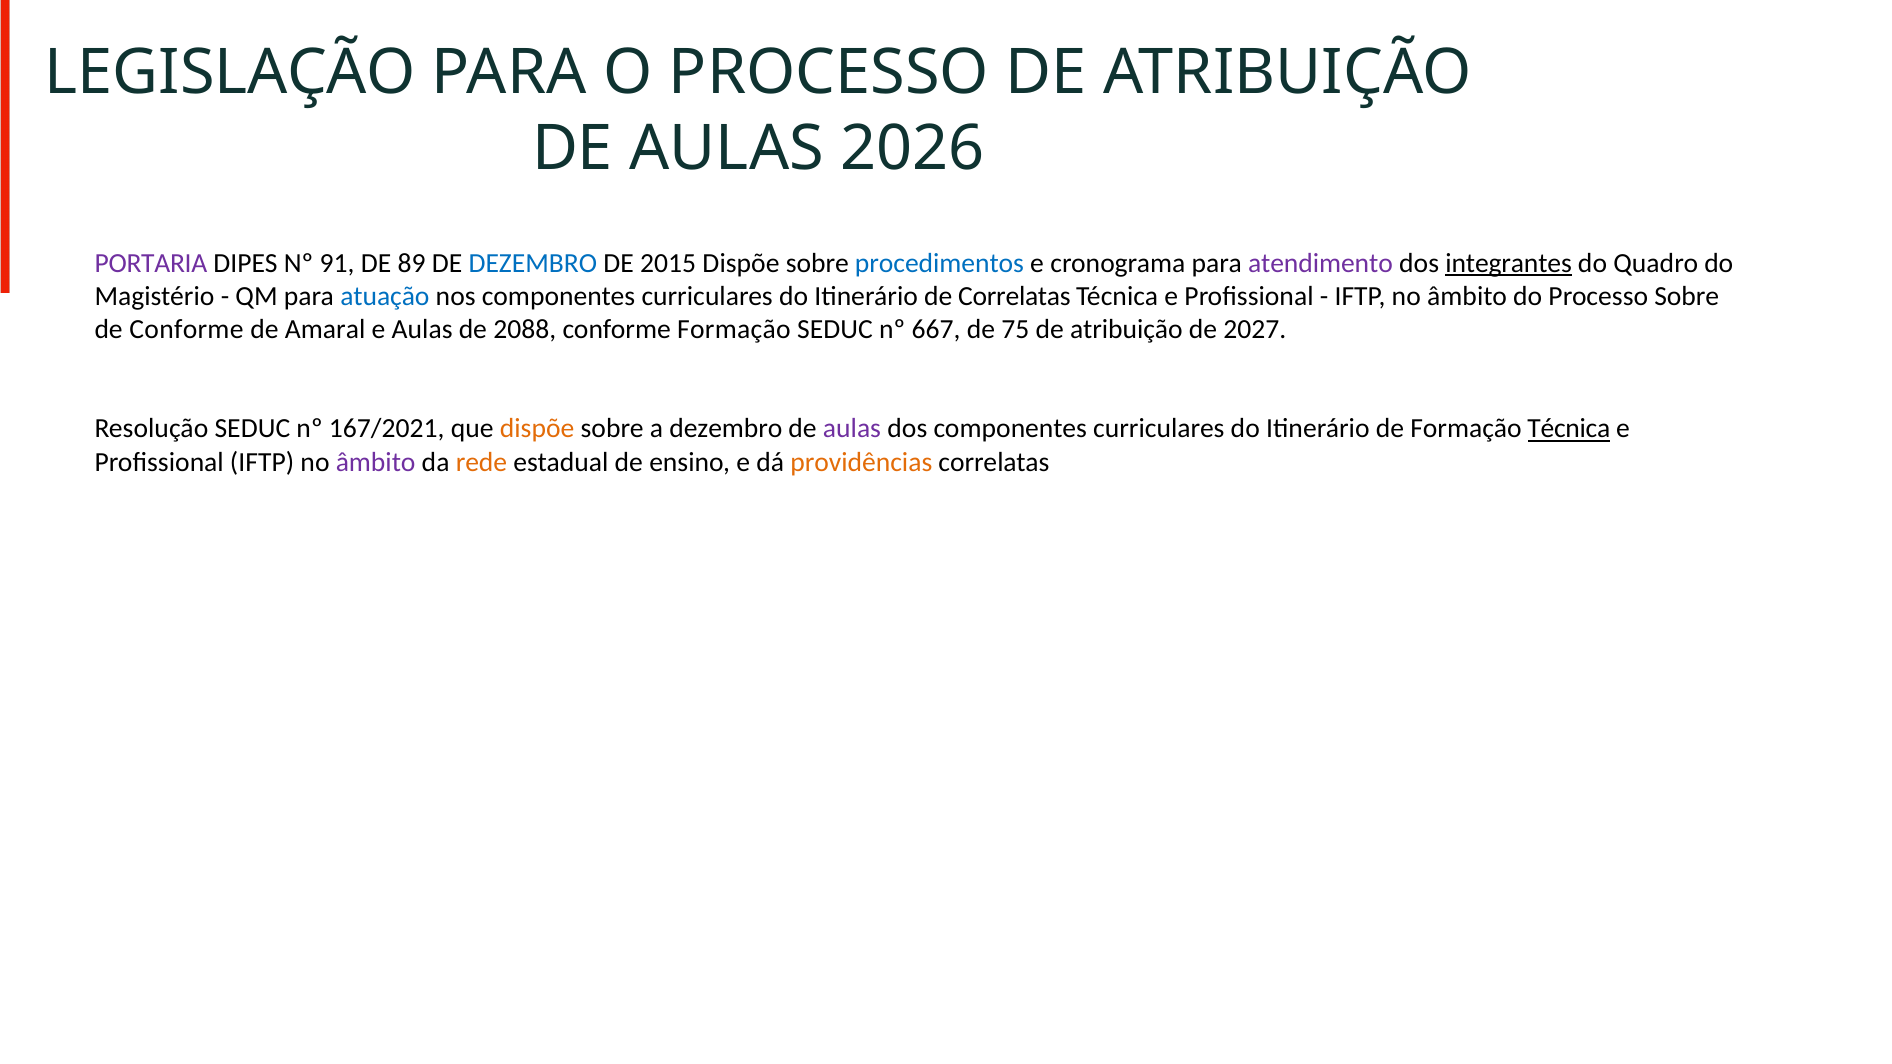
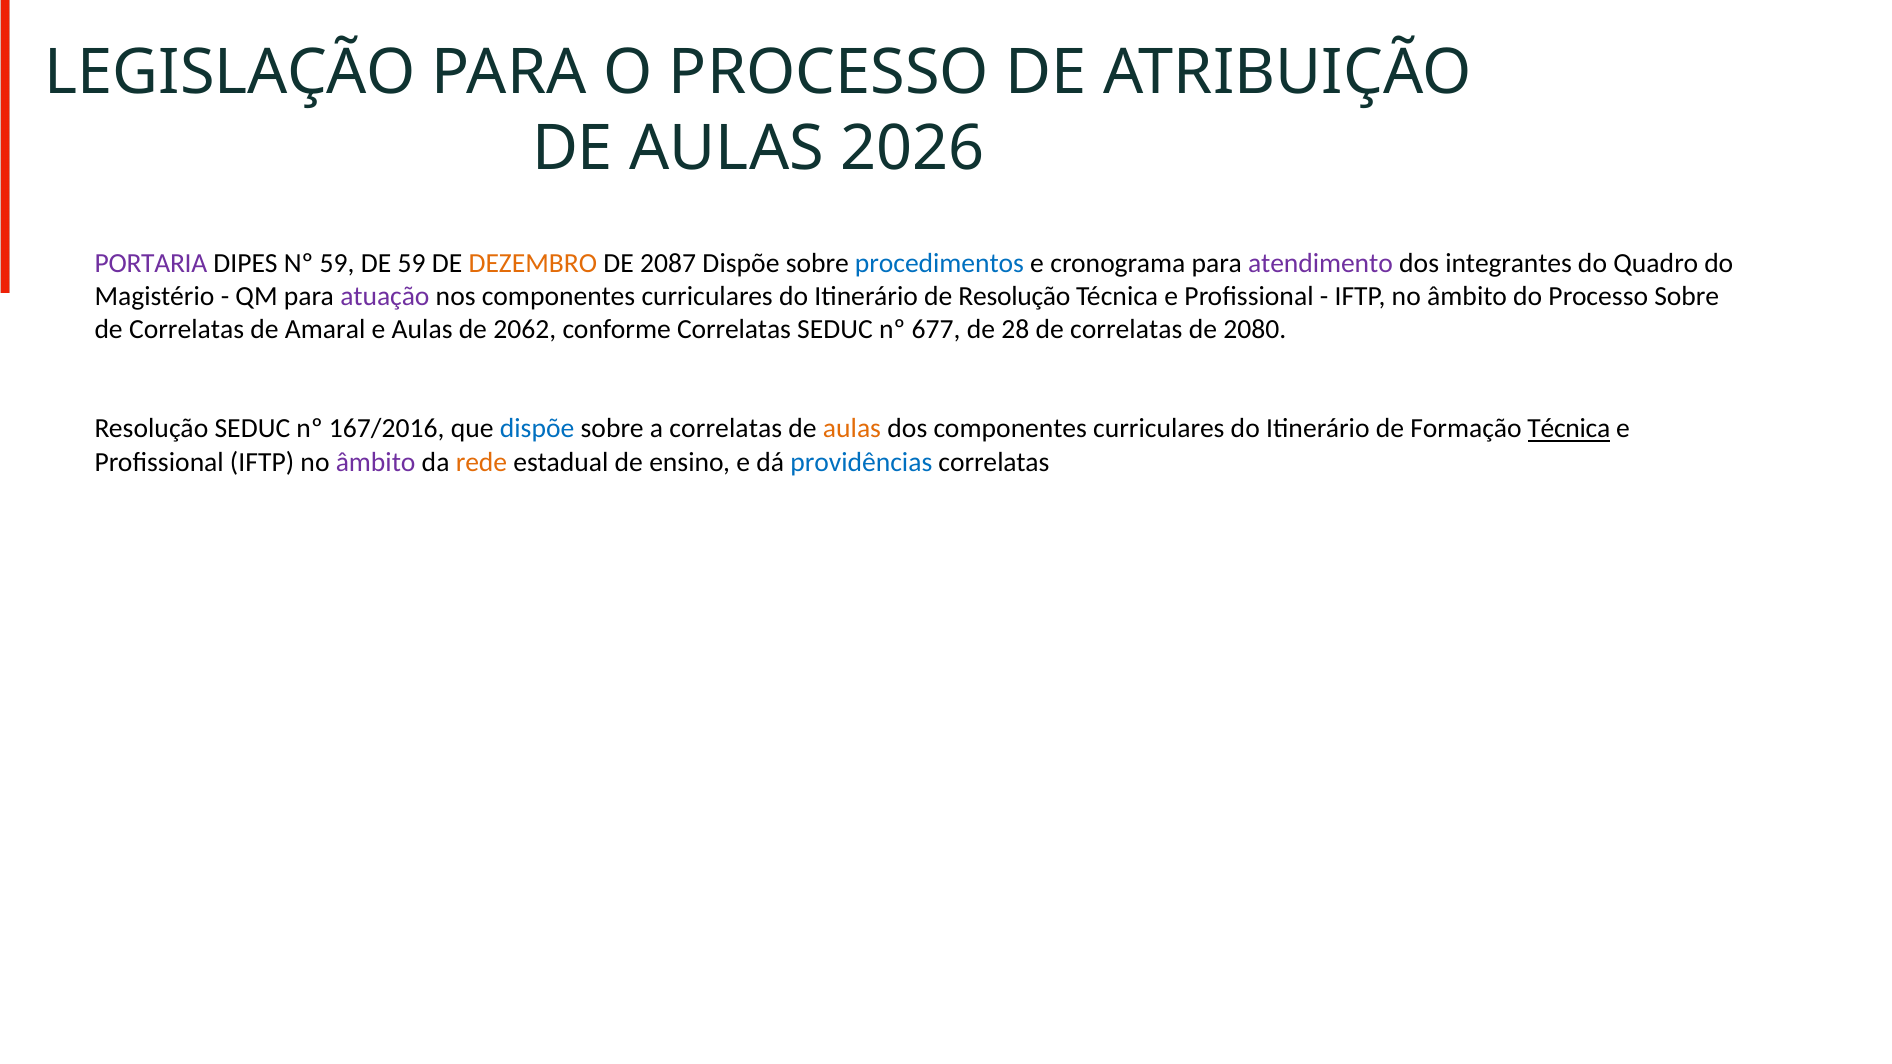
Nº 91: 91 -> 59 (337, 263)
DE 89: 89 -> 59 (412, 263)
DEZEMBRO colour: blue -> orange (533, 263)
2015: 2015 -> 2087 (668, 263)
integrantes underline: present -> none (1509, 263)
atuação colour: blue -> purple (385, 296)
de Correlatas: Correlatas -> Resolução (1014, 296)
Conforme: Conforme -> Correlatas (187, 330)
2088: 2088 -> 2062 (525, 330)
conforme Formação: Formação -> Correlatas (734, 330)
667: 667 -> 677 (936, 330)
75: 75 -> 28 (1015, 330)
atribuição: atribuição -> correlatas (1126, 330)
2027: 2027 -> 2080 (1255, 330)
167/2021: 167/2021 -> 167/2016 (387, 429)
dispõe colour: orange -> blue (537, 429)
a dezembro: dezembro -> correlatas (726, 429)
aulas colour: purple -> orange (852, 429)
providências colour: orange -> blue (861, 462)
